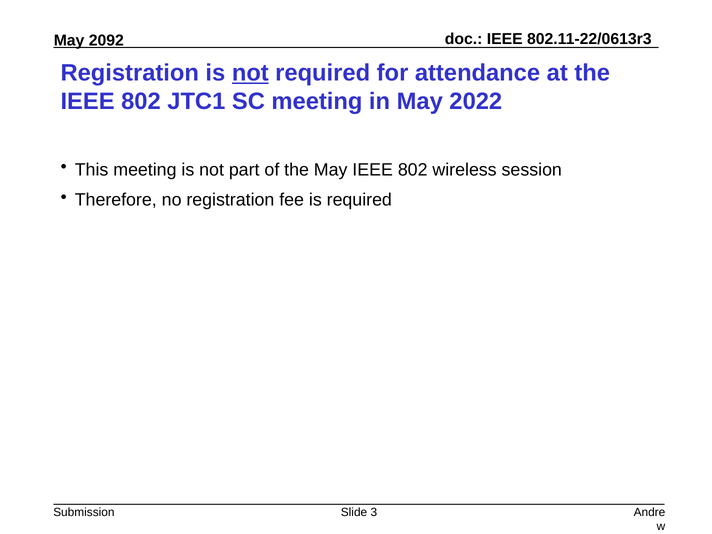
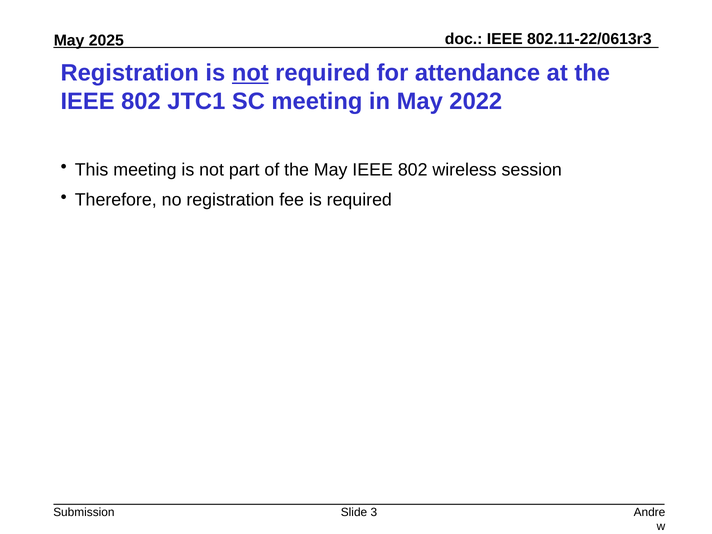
2092: 2092 -> 2025 (106, 40)
